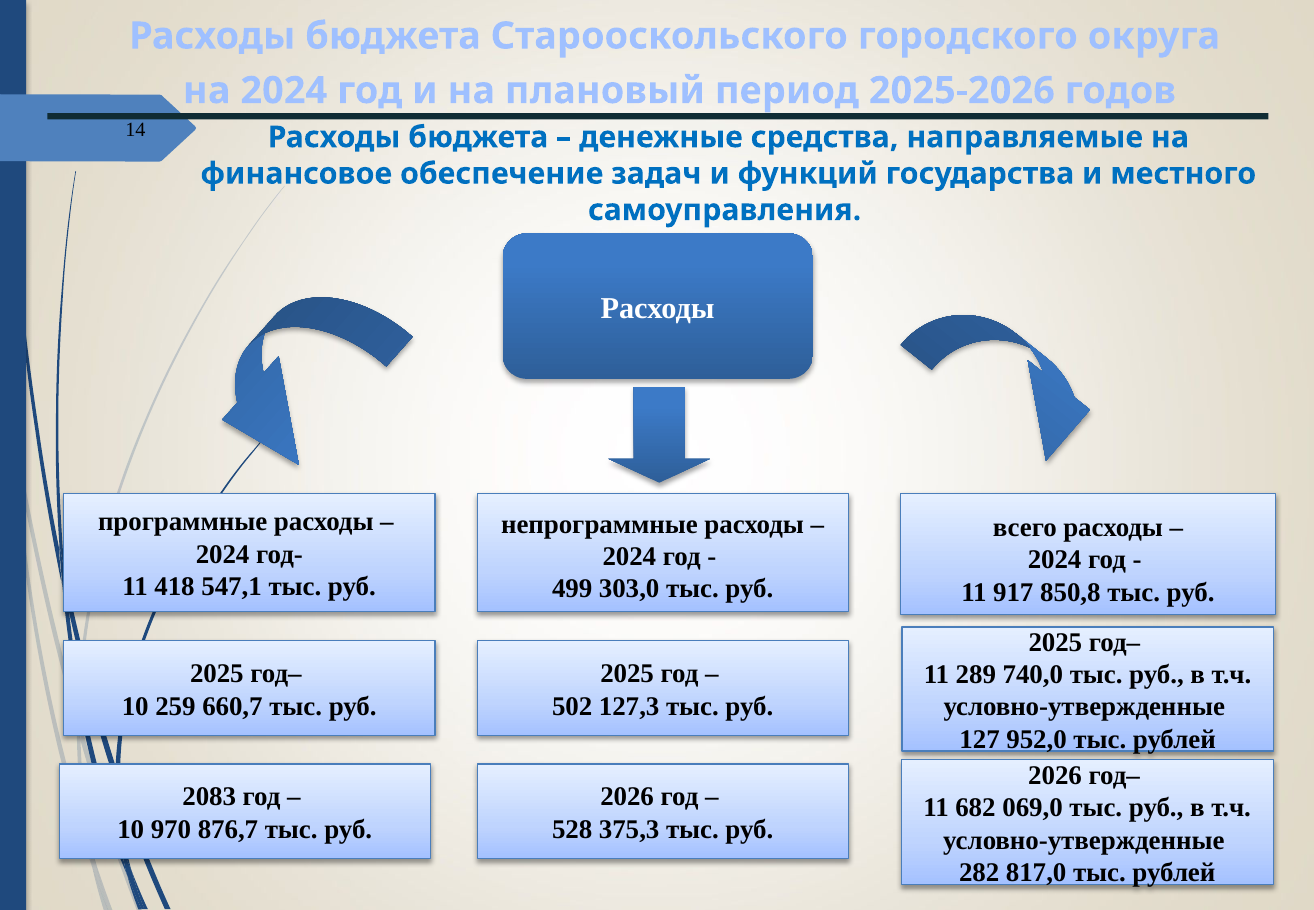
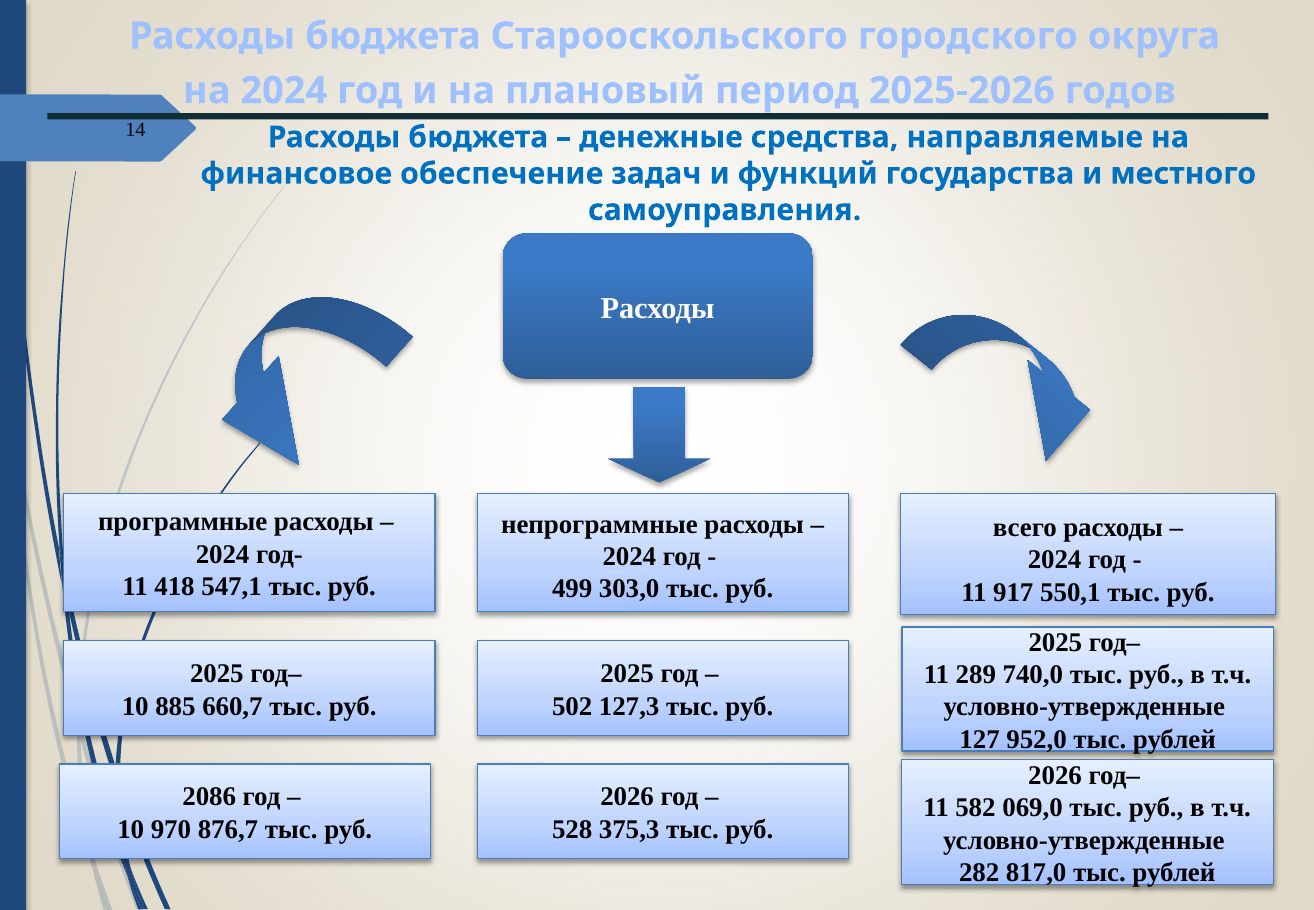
850,8: 850,8 -> 550,1 (1070, 592)
259: 259 -> 885 (175, 706)
2083: 2083 -> 2086 (209, 797)
682: 682 -> 582 (975, 808)
